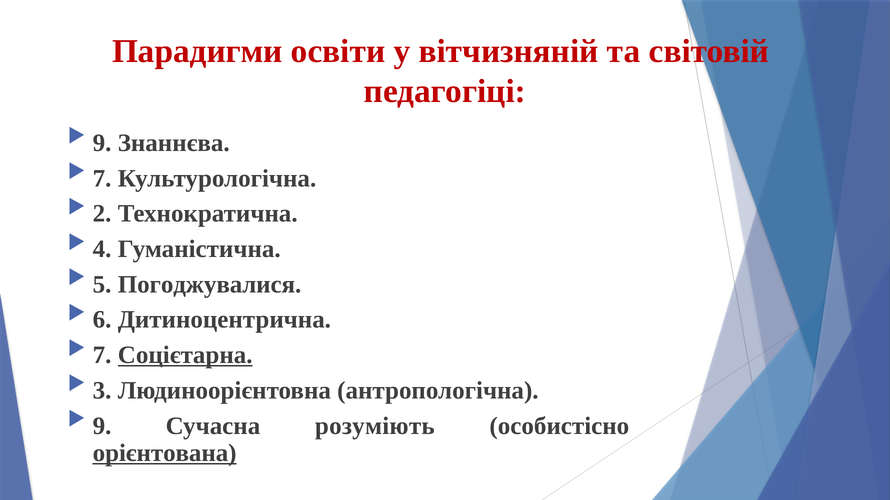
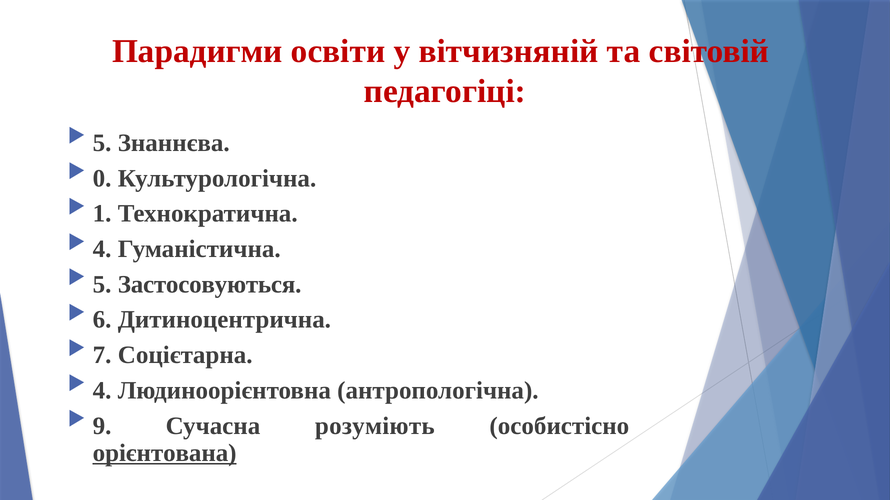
9: 9 -> 5 (102, 143)
7: 7 -> 0 (102, 179)
2: 2 -> 1 (102, 214)
Погоджувалися: Погоджувалися -> Застосовуються (210, 285)
Соцієтарна underline: present -> none (185, 356)
3: 3 -> 4 (102, 391)
